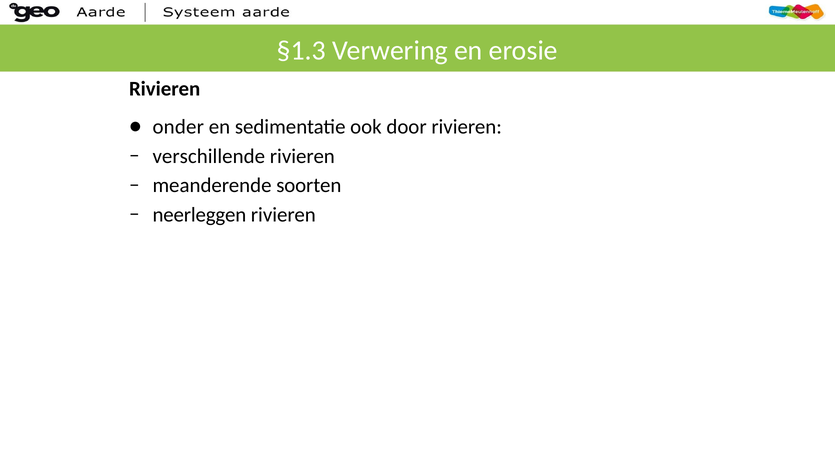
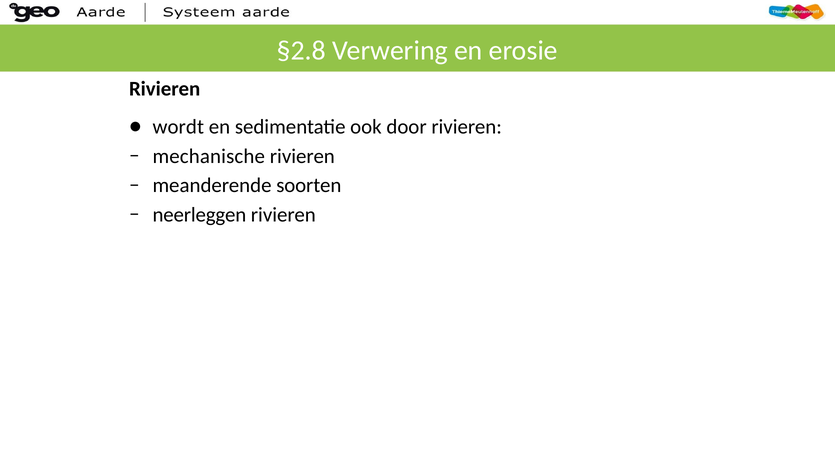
§1.3: §1.3 -> §2.8 (301, 50)
onder: onder -> wordt (178, 127)
verschillende: verschillende -> mechanische (209, 156)
